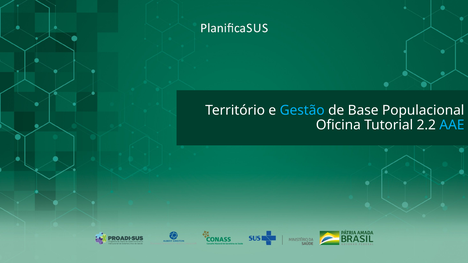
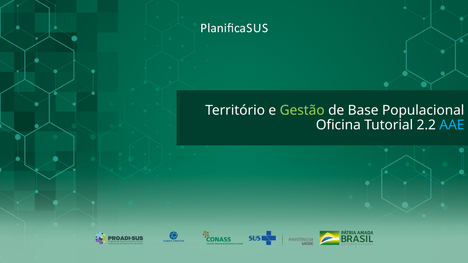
Gestão colour: light blue -> light green (302, 110)
